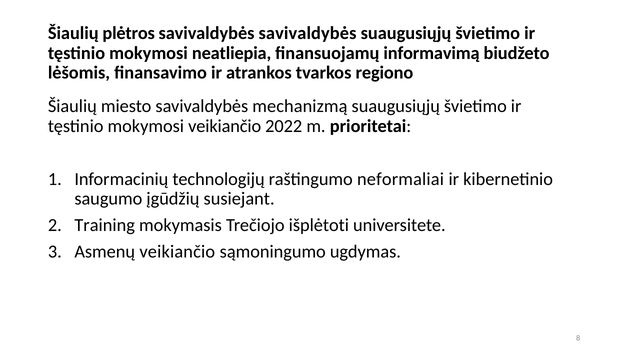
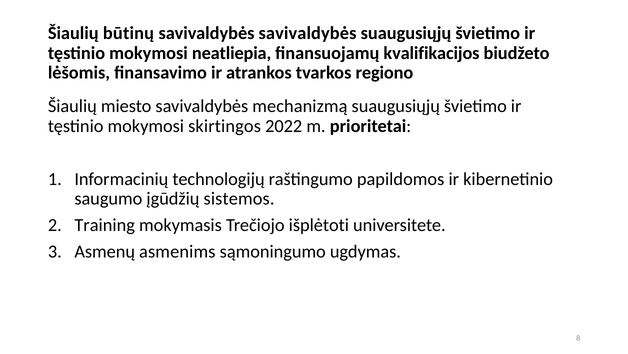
plėtros: plėtros -> būtinų (129, 33)
informavimą: informavimą -> kvalifikacijos (431, 53)
mokymosi veikiančio: veikiančio -> skirtingos (225, 126)
neformaliai: neformaliai -> papildomos (401, 179)
susiejant: susiejant -> sistemos (239, 198)
Asmenų veikiančio: veikiančio -> asmenims (177, 251)
